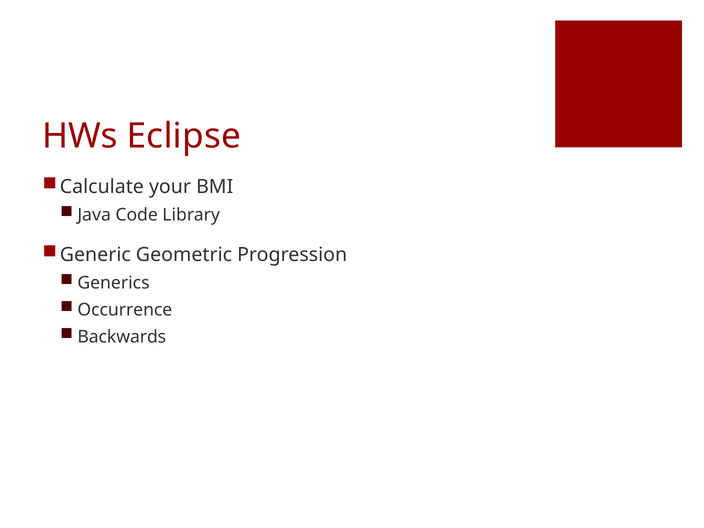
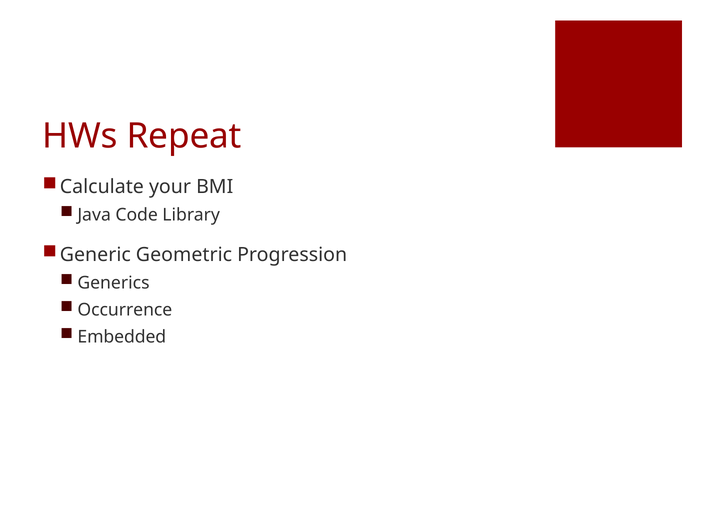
Eclipse: Eclipse -> Repeat (184, 136)
Backwards: Backwards -> Embedded (122, 337)
